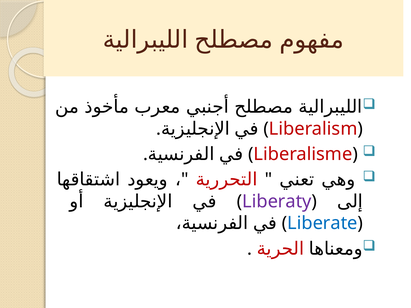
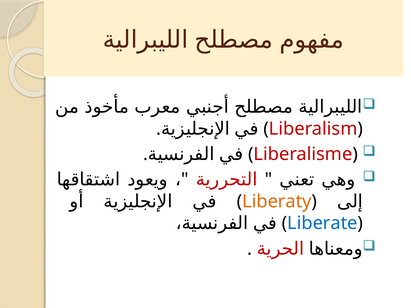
Liberaty colour: purple -> orange (277, 202)
